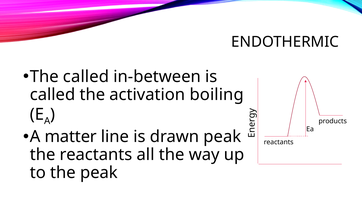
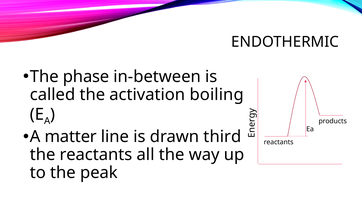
The called: called -> phase (86, 76)
drawn peak: peak -> third (222, 136)
